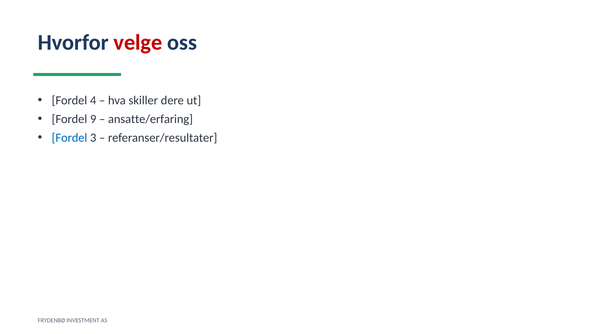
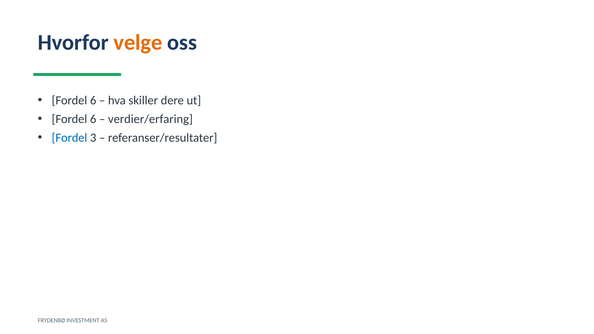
velge colour: red -> orange (138, 42)
4: 4 -> 6 (93, 101)
9: 9 -> 6 (93, 119)
ansatte/erfaring: ansatte/erfaring -> verdier/erfaring (150, 119)
